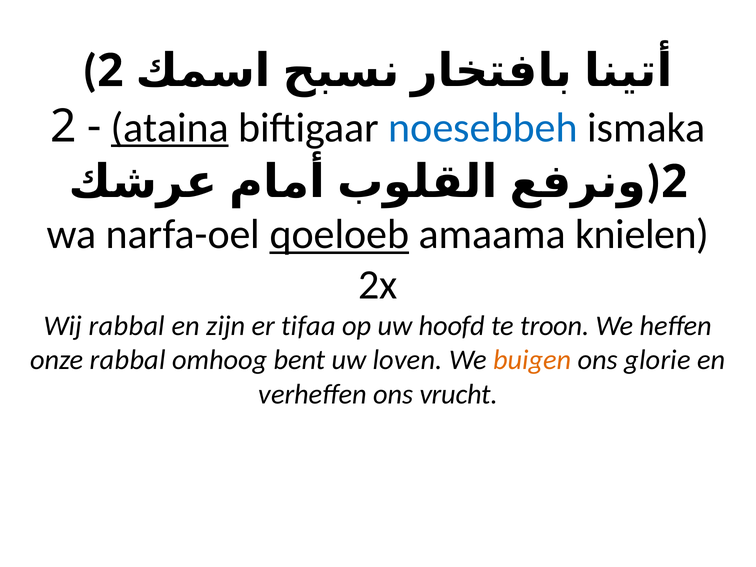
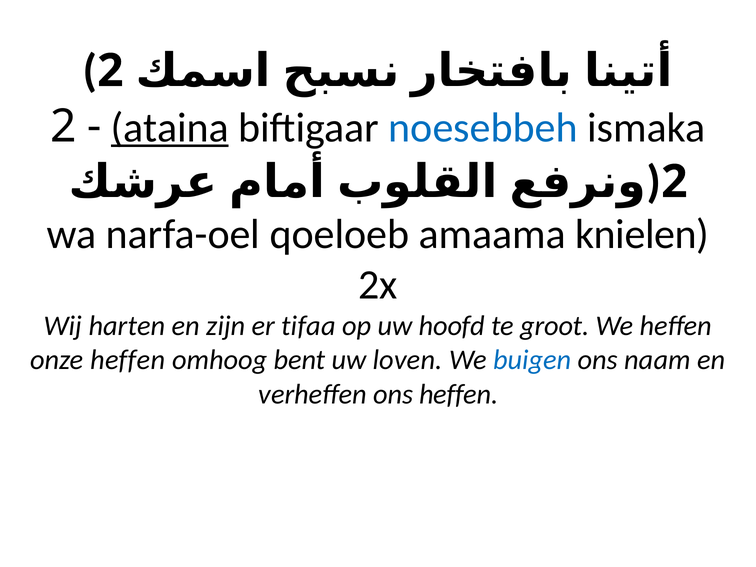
qoeloeb underline: present -> none (339, 234)
Wij rabbal: rabbal -> harten (127, 326)
troon: troon -> groot (555, 326)
onze rabbal: rabbal -> heffen (128, 360)
buigen colour: orange -> blue (532, 360)
glorie: glorie -> naam (658, 360)
ons vrucht: vrucht -> heffen (459, 394)
